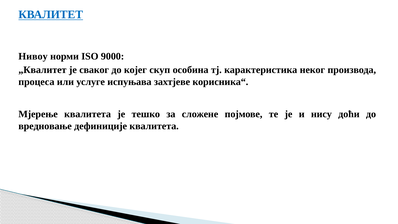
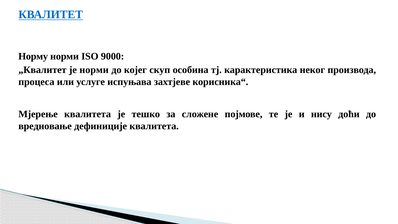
Нивоу: Нивоу -> Норму (33, 56)
је сваког: сваког -> норми (94, 70)
